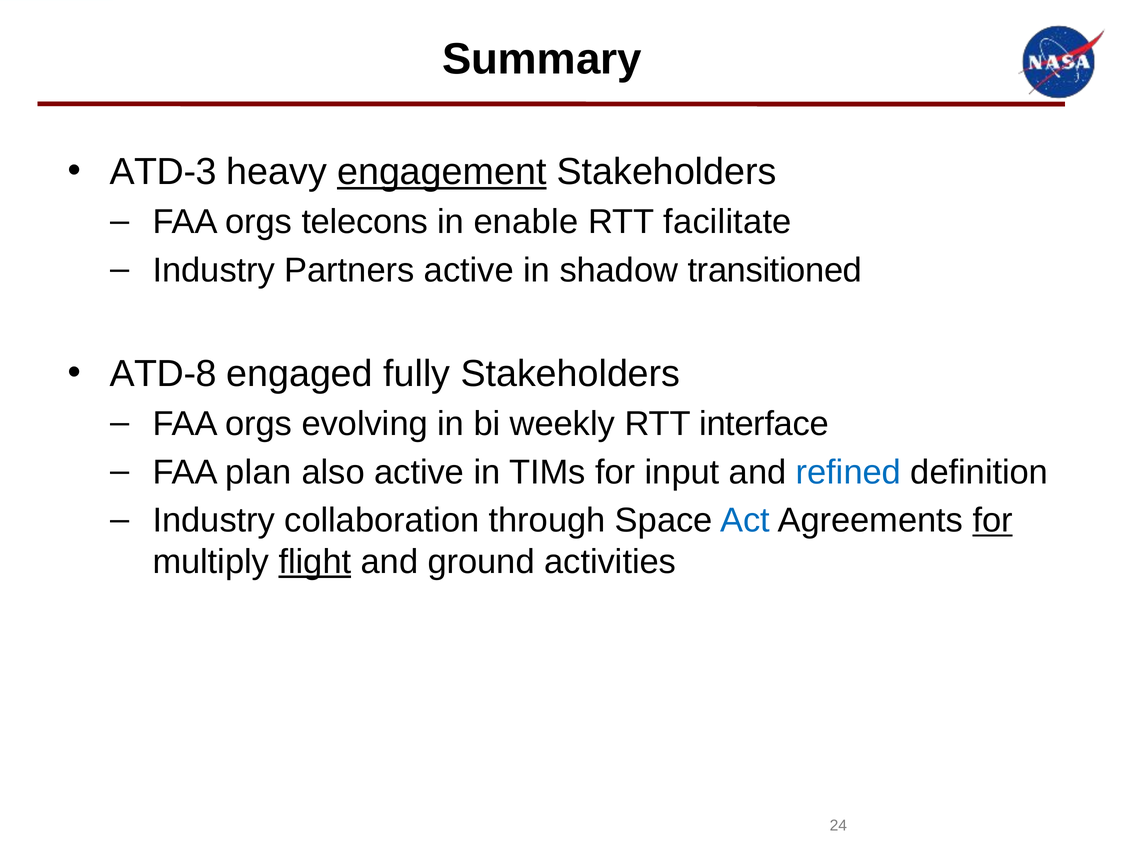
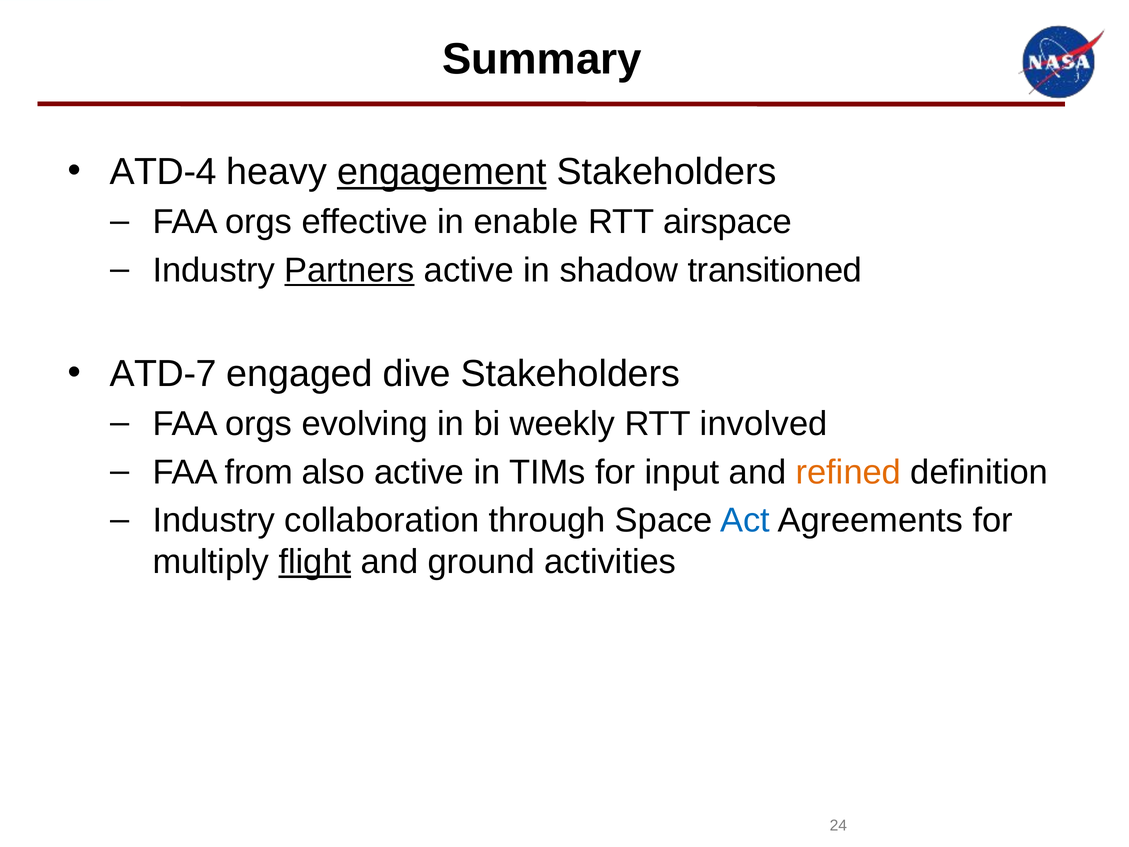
ATD-3: ATD-3 -> ATD-4 (163, 172)
telecons: telecons -> effective (365, 222)
facilitate: facilitate -> airspace (728, 222)
Partners underline: none -> present (349, 270)
ATD-8: ATD-8 -> ATD-7 (163, 374)
fully: fully -> dive (417, 374)
interface: interface -> involved (764, 424)
plan: plan -> from (259, 472)
refined colour: blue -> orange (848, 472)
for underline: present -> none (993, 520)
